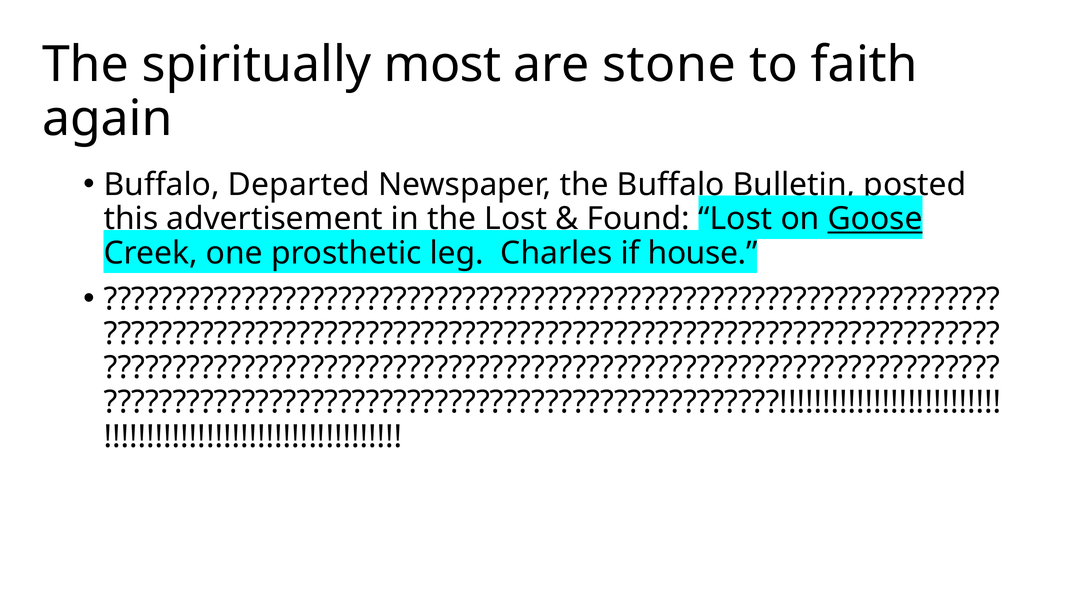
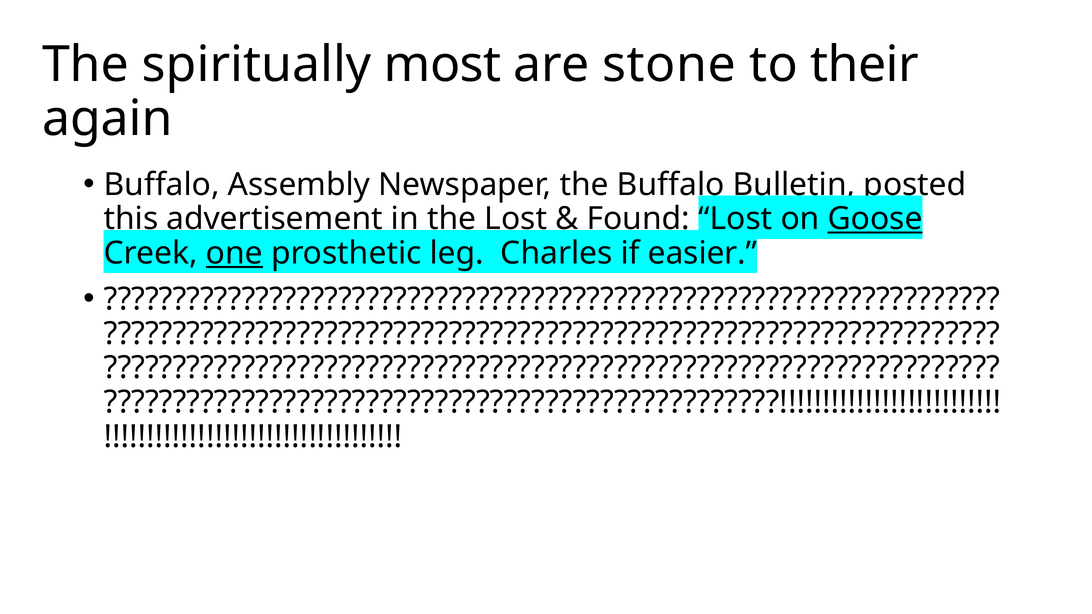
faith: faith -> their (865, 65)
Departed: Departed -> Assembly (299, 185)
one underline: none -> present (234, 253)
house: house -> easier (703, 253)
